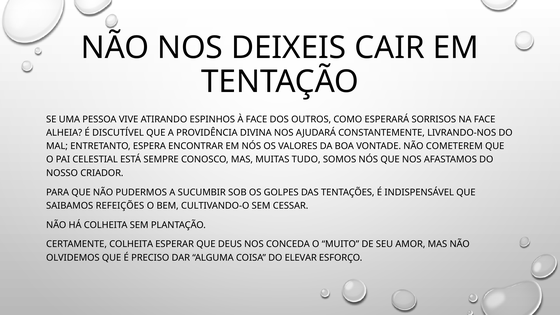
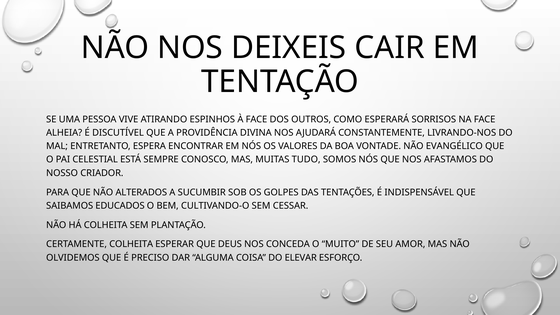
COMETEREM: COMETEREM -> EVANGÉLICO (454, 146)
PUDERMOS: PUDERMOS -> ALTERADOS (141, 192)
REFEIÇÕES: REFEIÇÕES -> EDUCADOS (120, 206)
